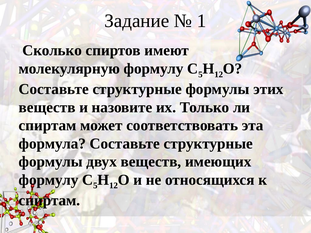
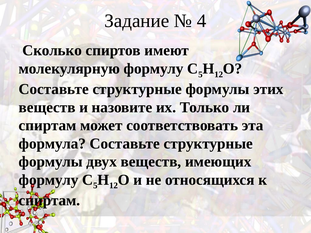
1: 1 -> 4 (202, 21)
